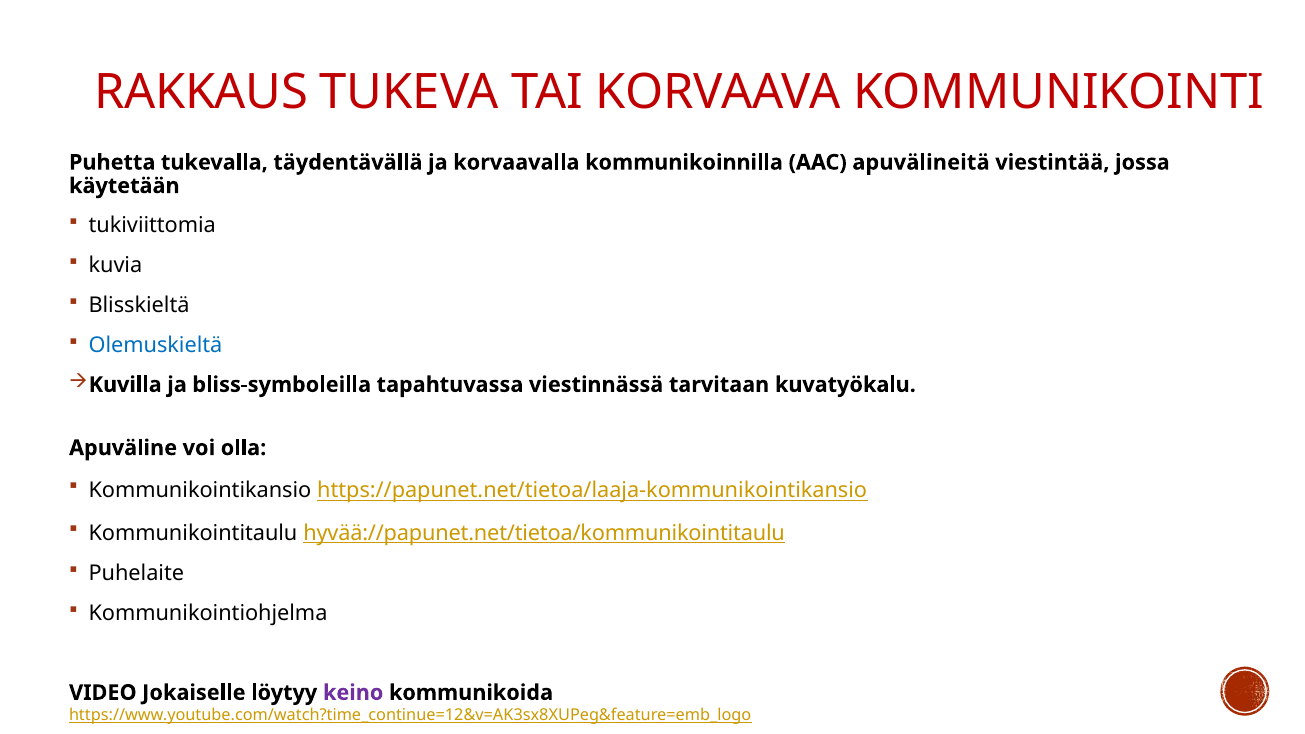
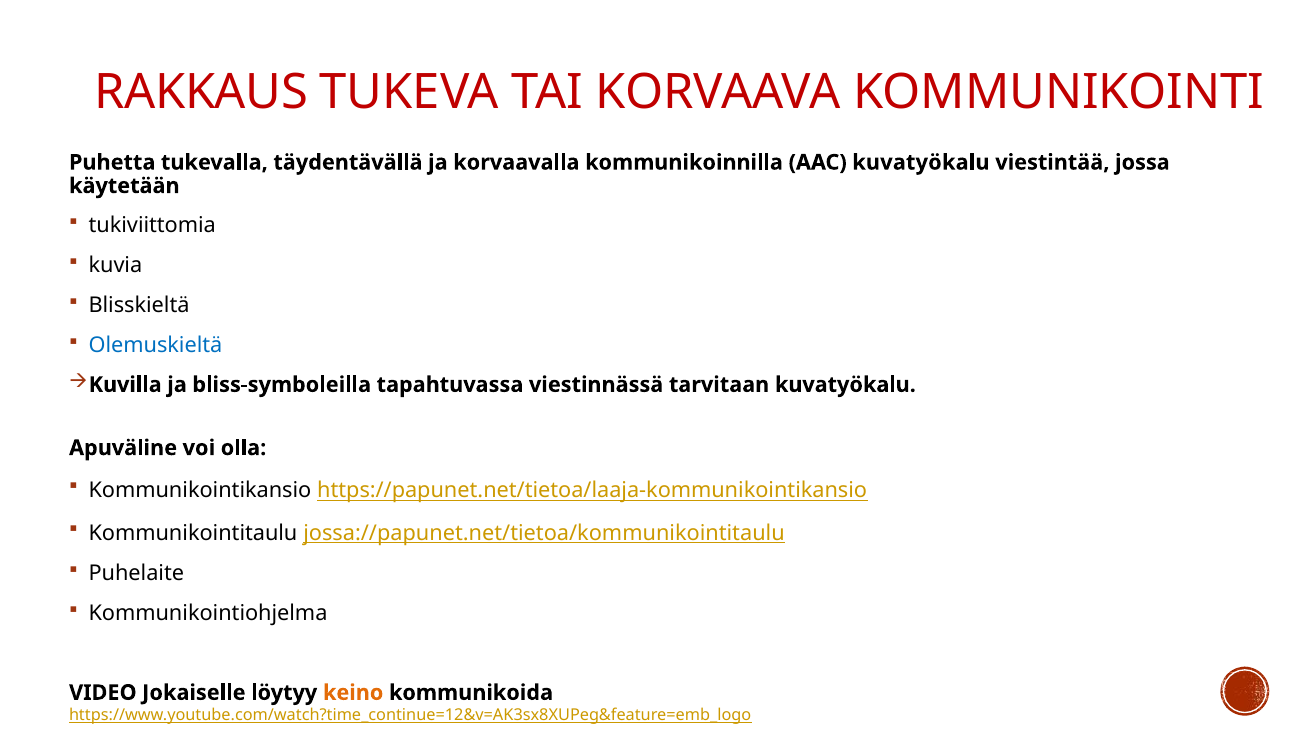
AAC apuvälineitä: apuvälineitä -> kuvatyökalu (921, 162)
hyvää://papunet.net/tietoa/kommunikointitaulu: hyvää://papunet.net/tietoa/kommunikointitaulu -> jossa://papunet.net/tietoa/kommunikointitaulu (544, 533)
keino colour: purple -> orange (353, 693)
